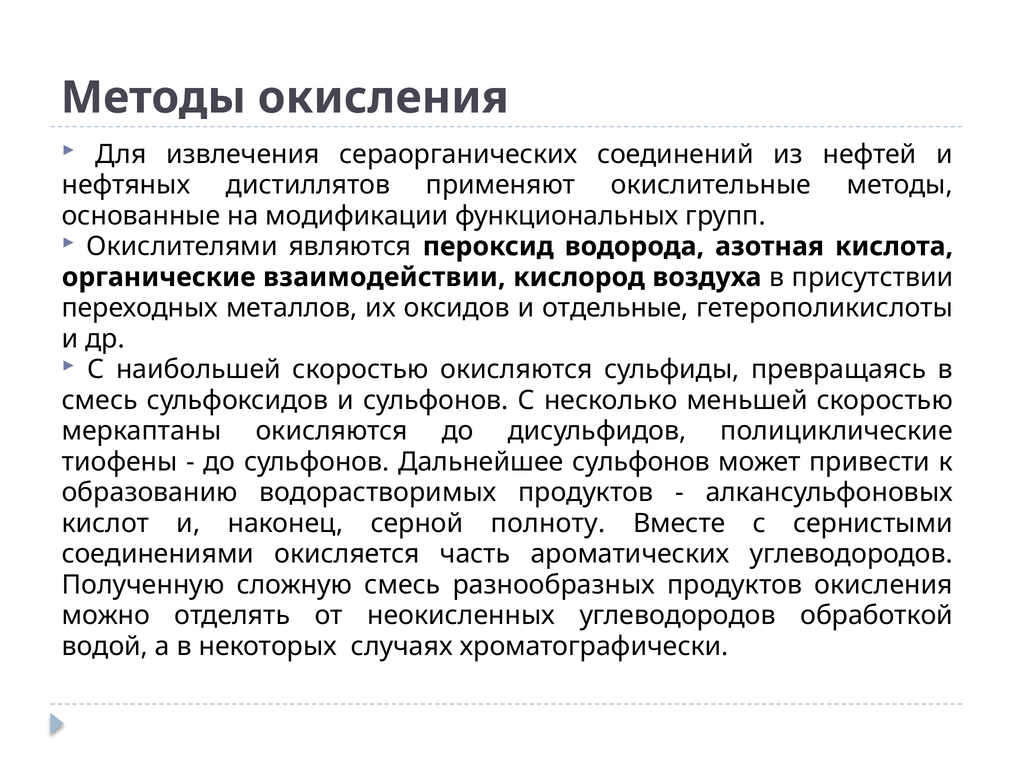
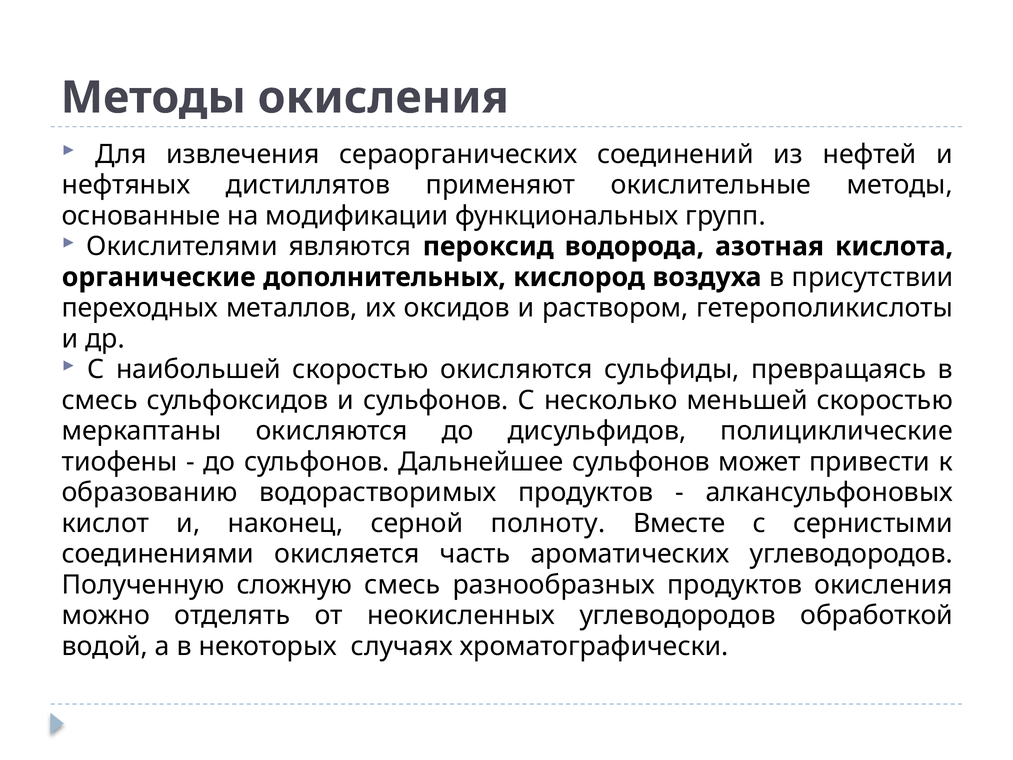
взаимодействии: взаимодействии -> дополнительных (384, 277)
отдельные: отдельные -> раствором (615, 308)
